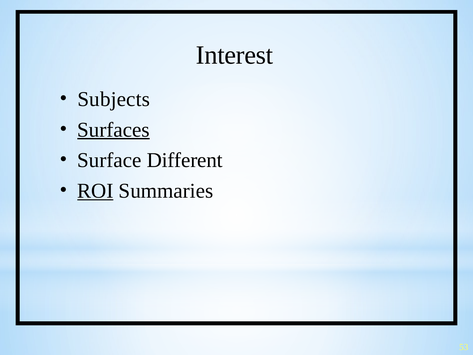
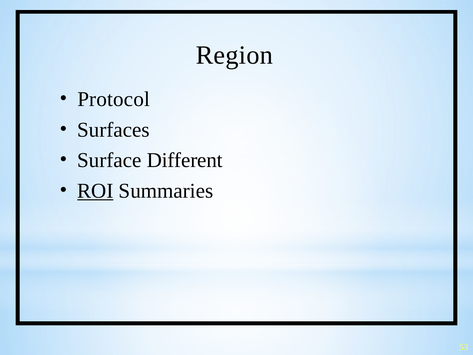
Interest: Interest -> Region (234, 55)
Subjects: Subjects -> Protocol (114, 99)
Surfaces underline: present -> none (113, 130)
